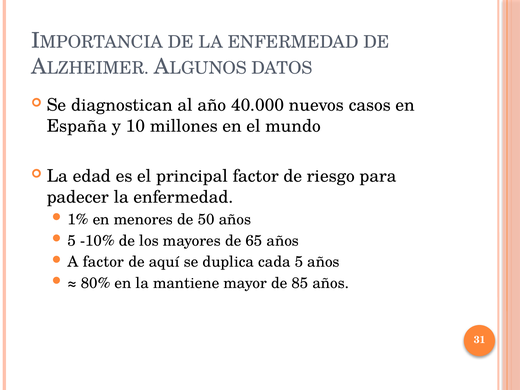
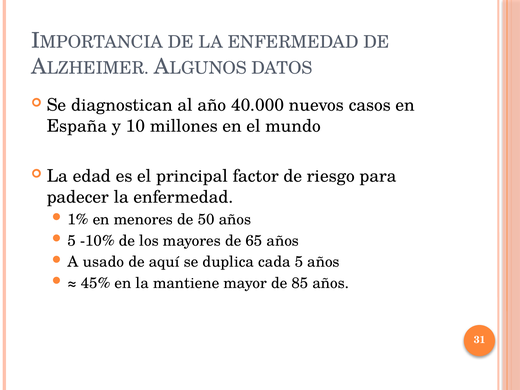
A factor: factor -> usado (103, 262)
80%: 80% -> 45% (96, 283)
